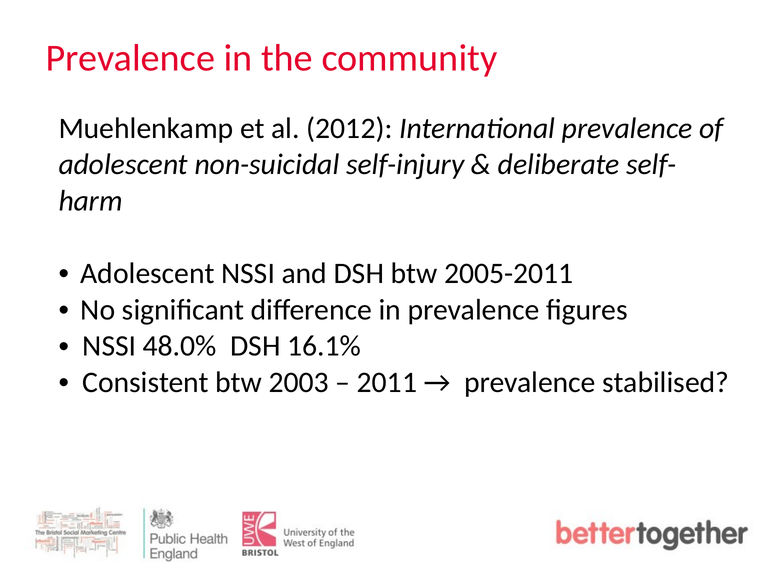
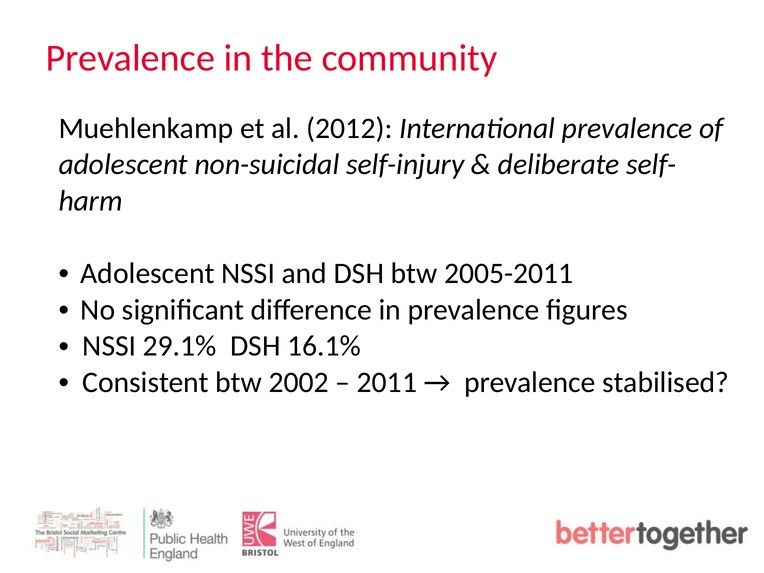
48.0%: 48.0% -> 29.1% (180, 346)
2003: 2003 -> 2002 (299, 382)
